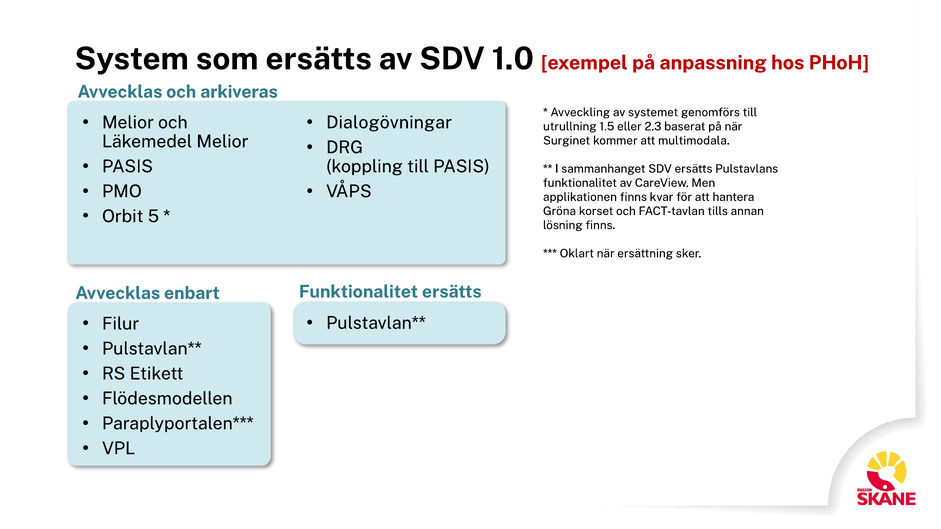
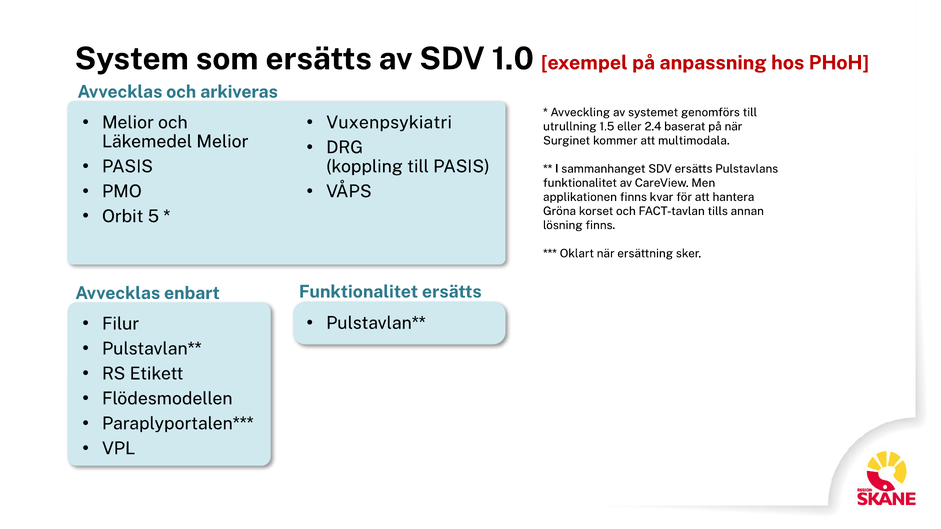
Dialogövningar: Dialogövningar -> Vuxenpsykiatri (389, 123)
2.3: 2.3 -> 2.4 (653, 127)
